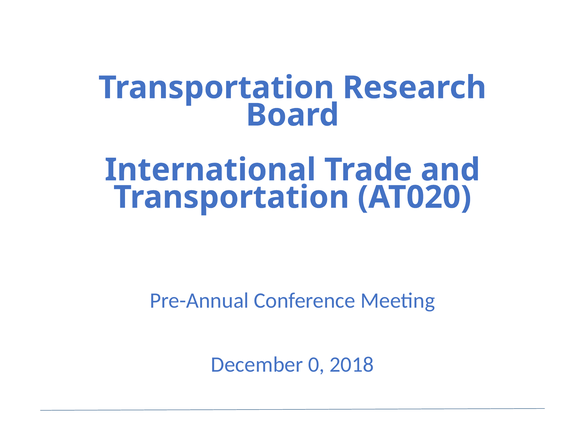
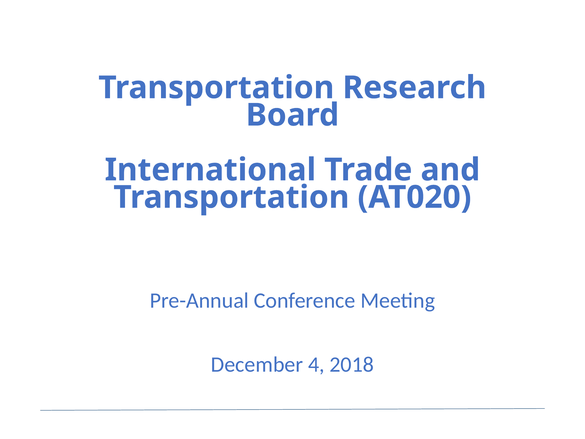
0: 0 -> 4 (316, 364)
